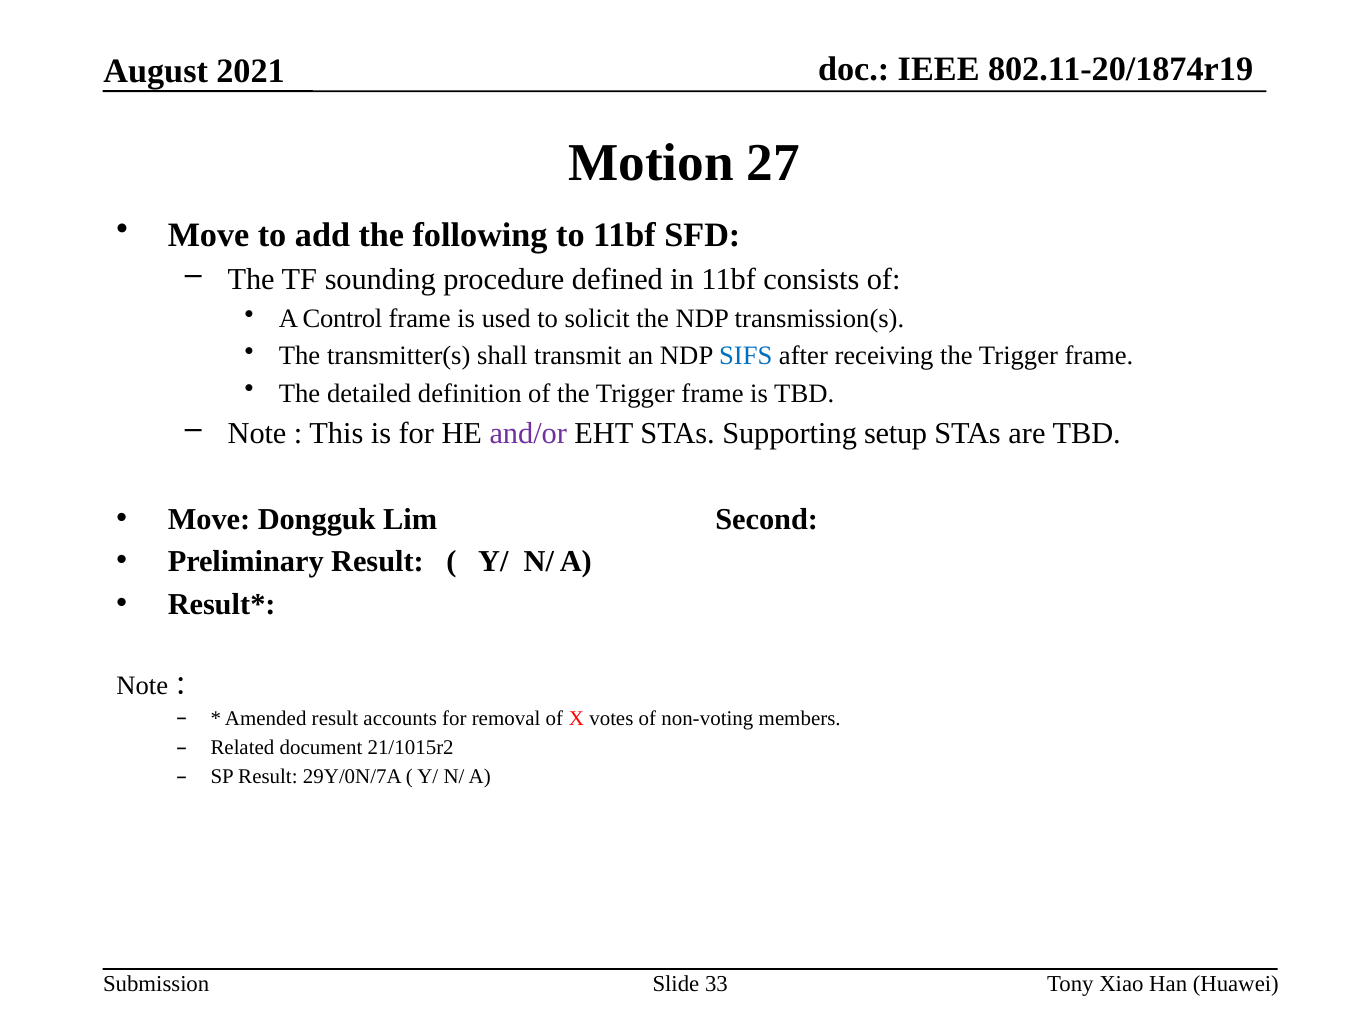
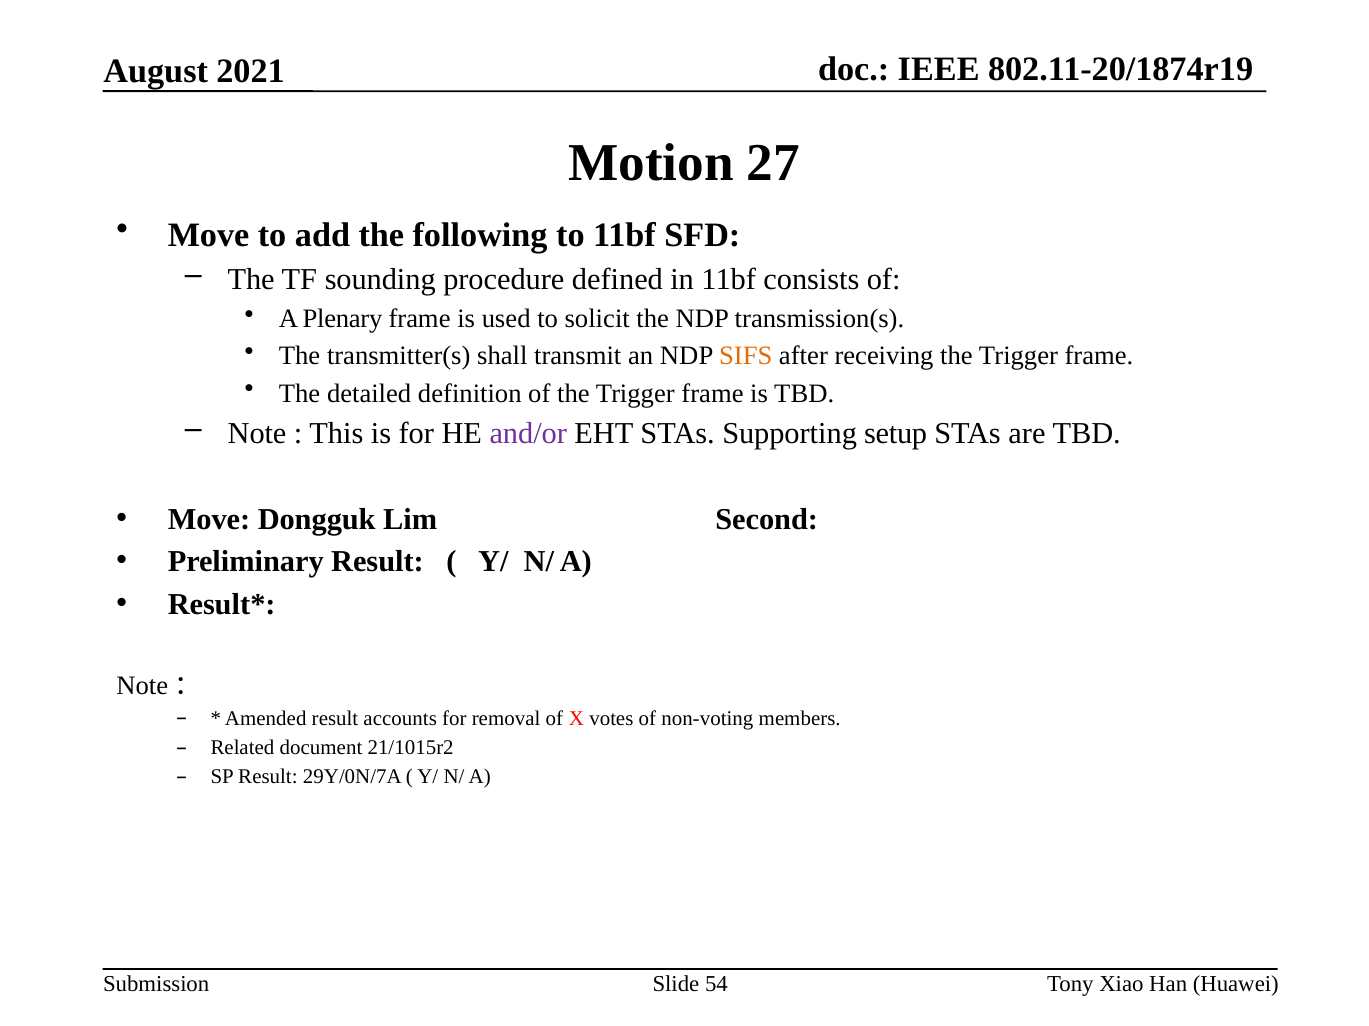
Control: Control -> Plenary (342, 319)
SIFS colour: blue -> orange (746, 356)
33: 33 -> 54 (716, 985)
